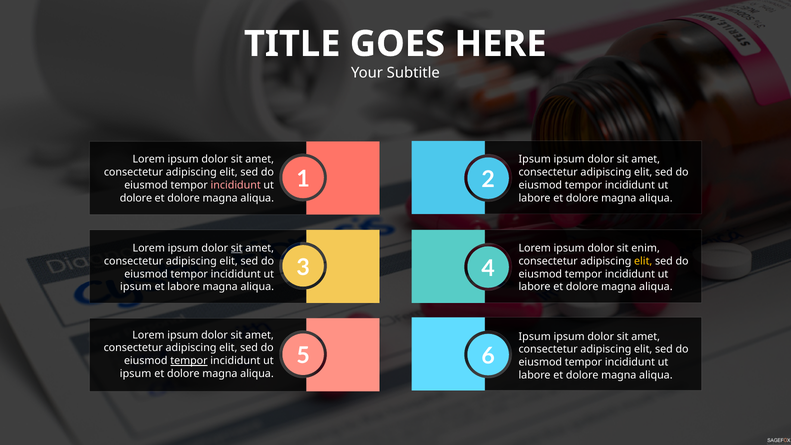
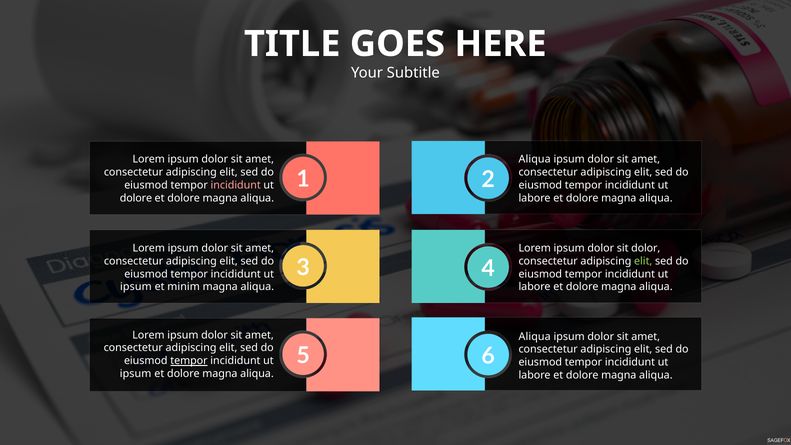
Ipsum: Ipsum -> Aliqua (535, 159)
sit underline: present -> none (237, 248)
sit enim: enim -> dolor (646, 248)
elit colour: yellow -> light green (643, 261)
et labore: labore -> minim (184, 287)
Ipsum: Ipsum -> Aliqua (535, 337)
